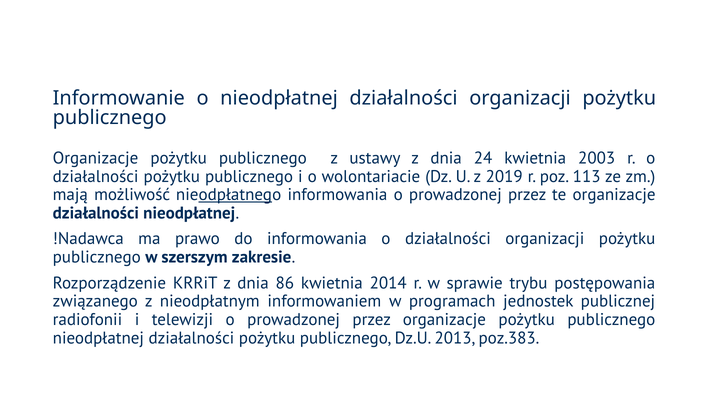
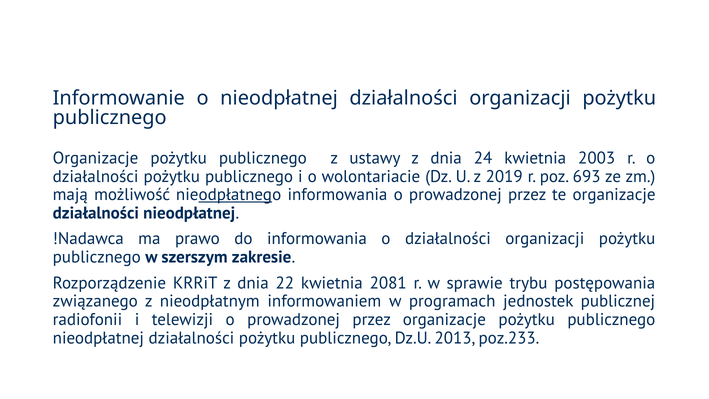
113: 113 -> 693 (587, 176)
86: 86 -> 22 (285, 283)
2014: 2014 -> 2081 (388, 283)
poz.383: poz.383 -> poz.233 (509, 338)
